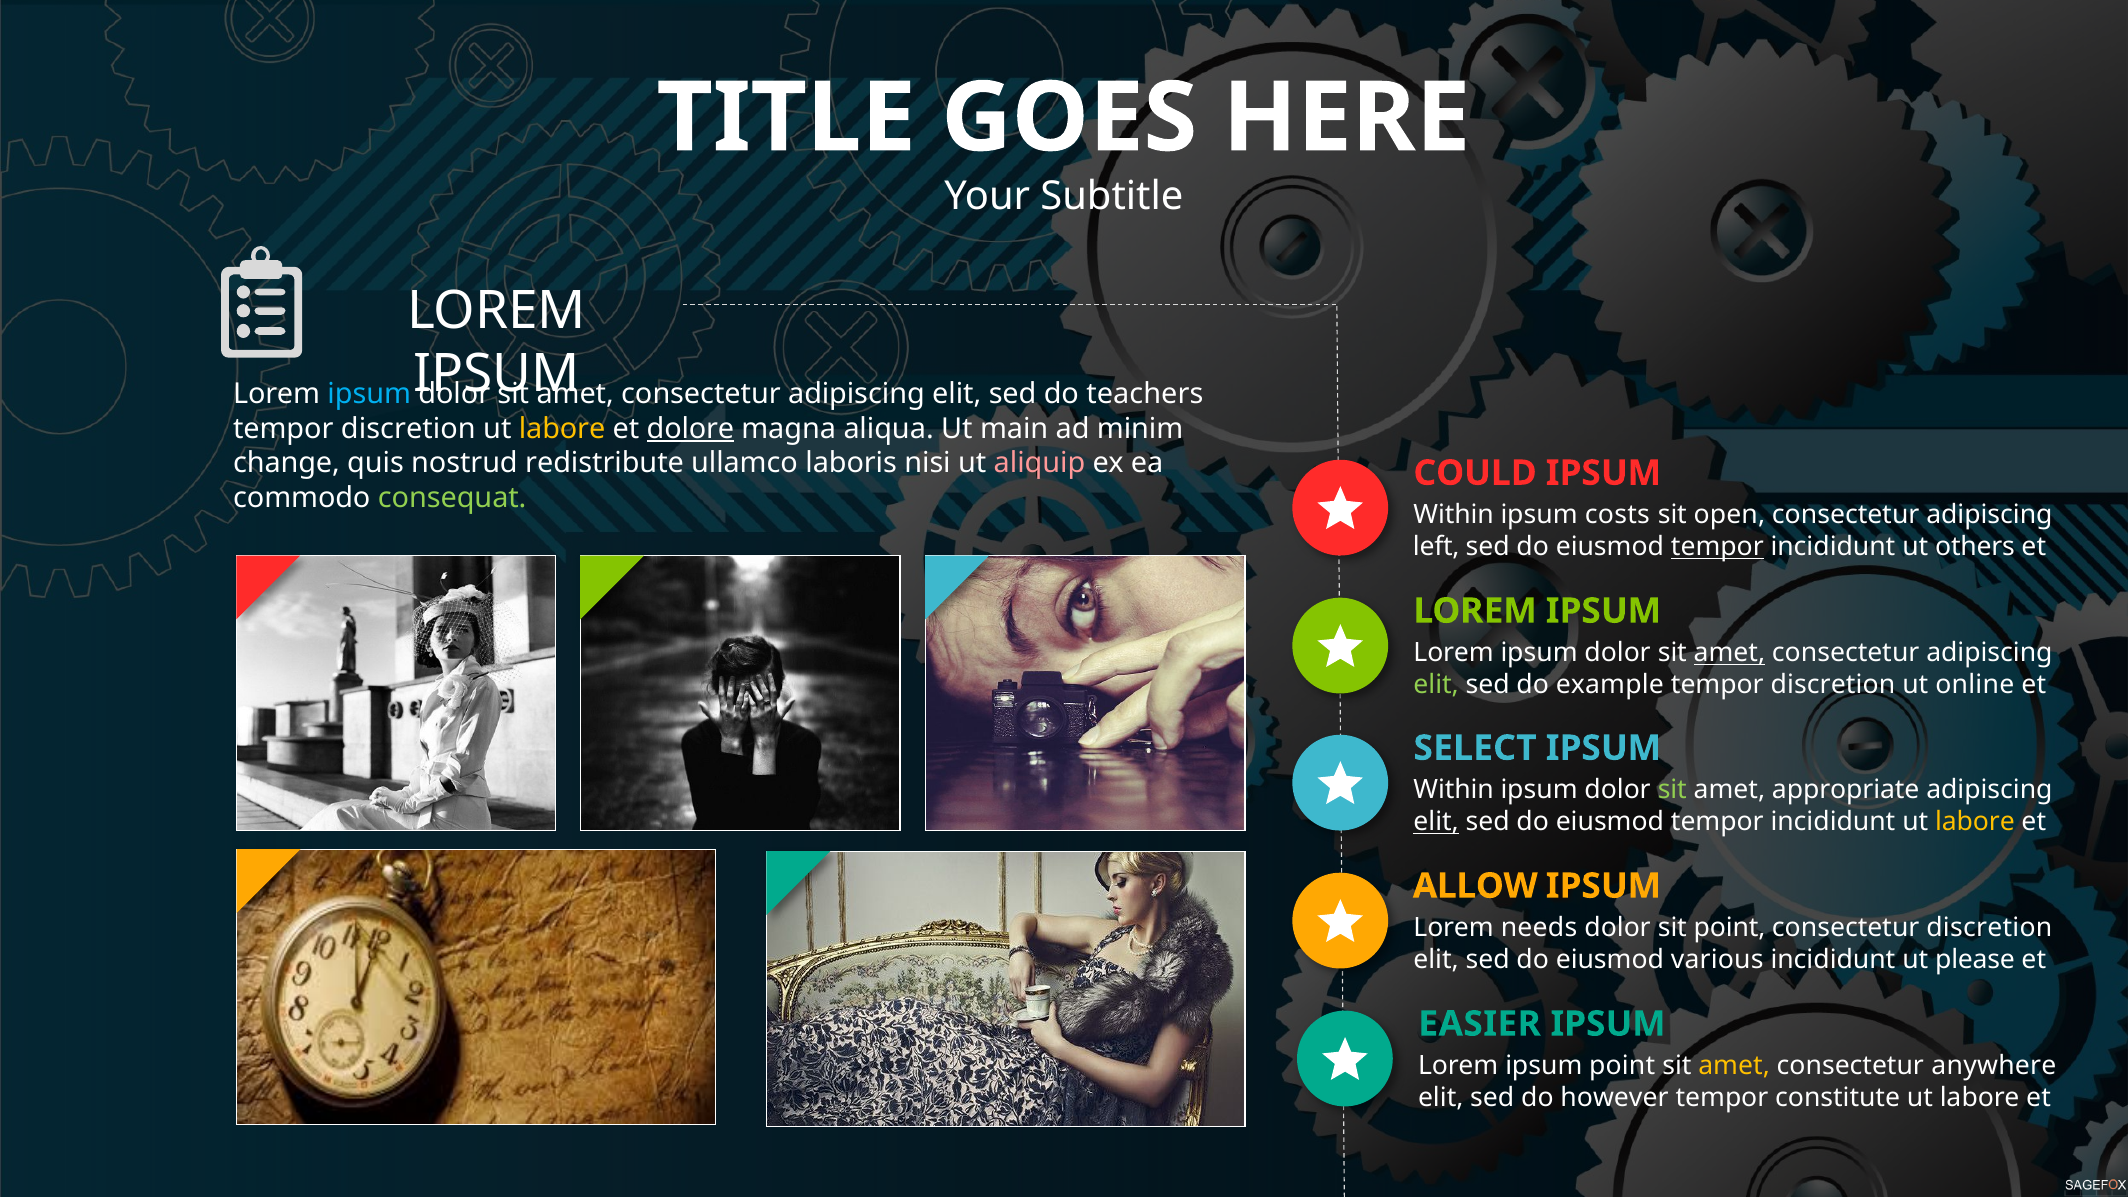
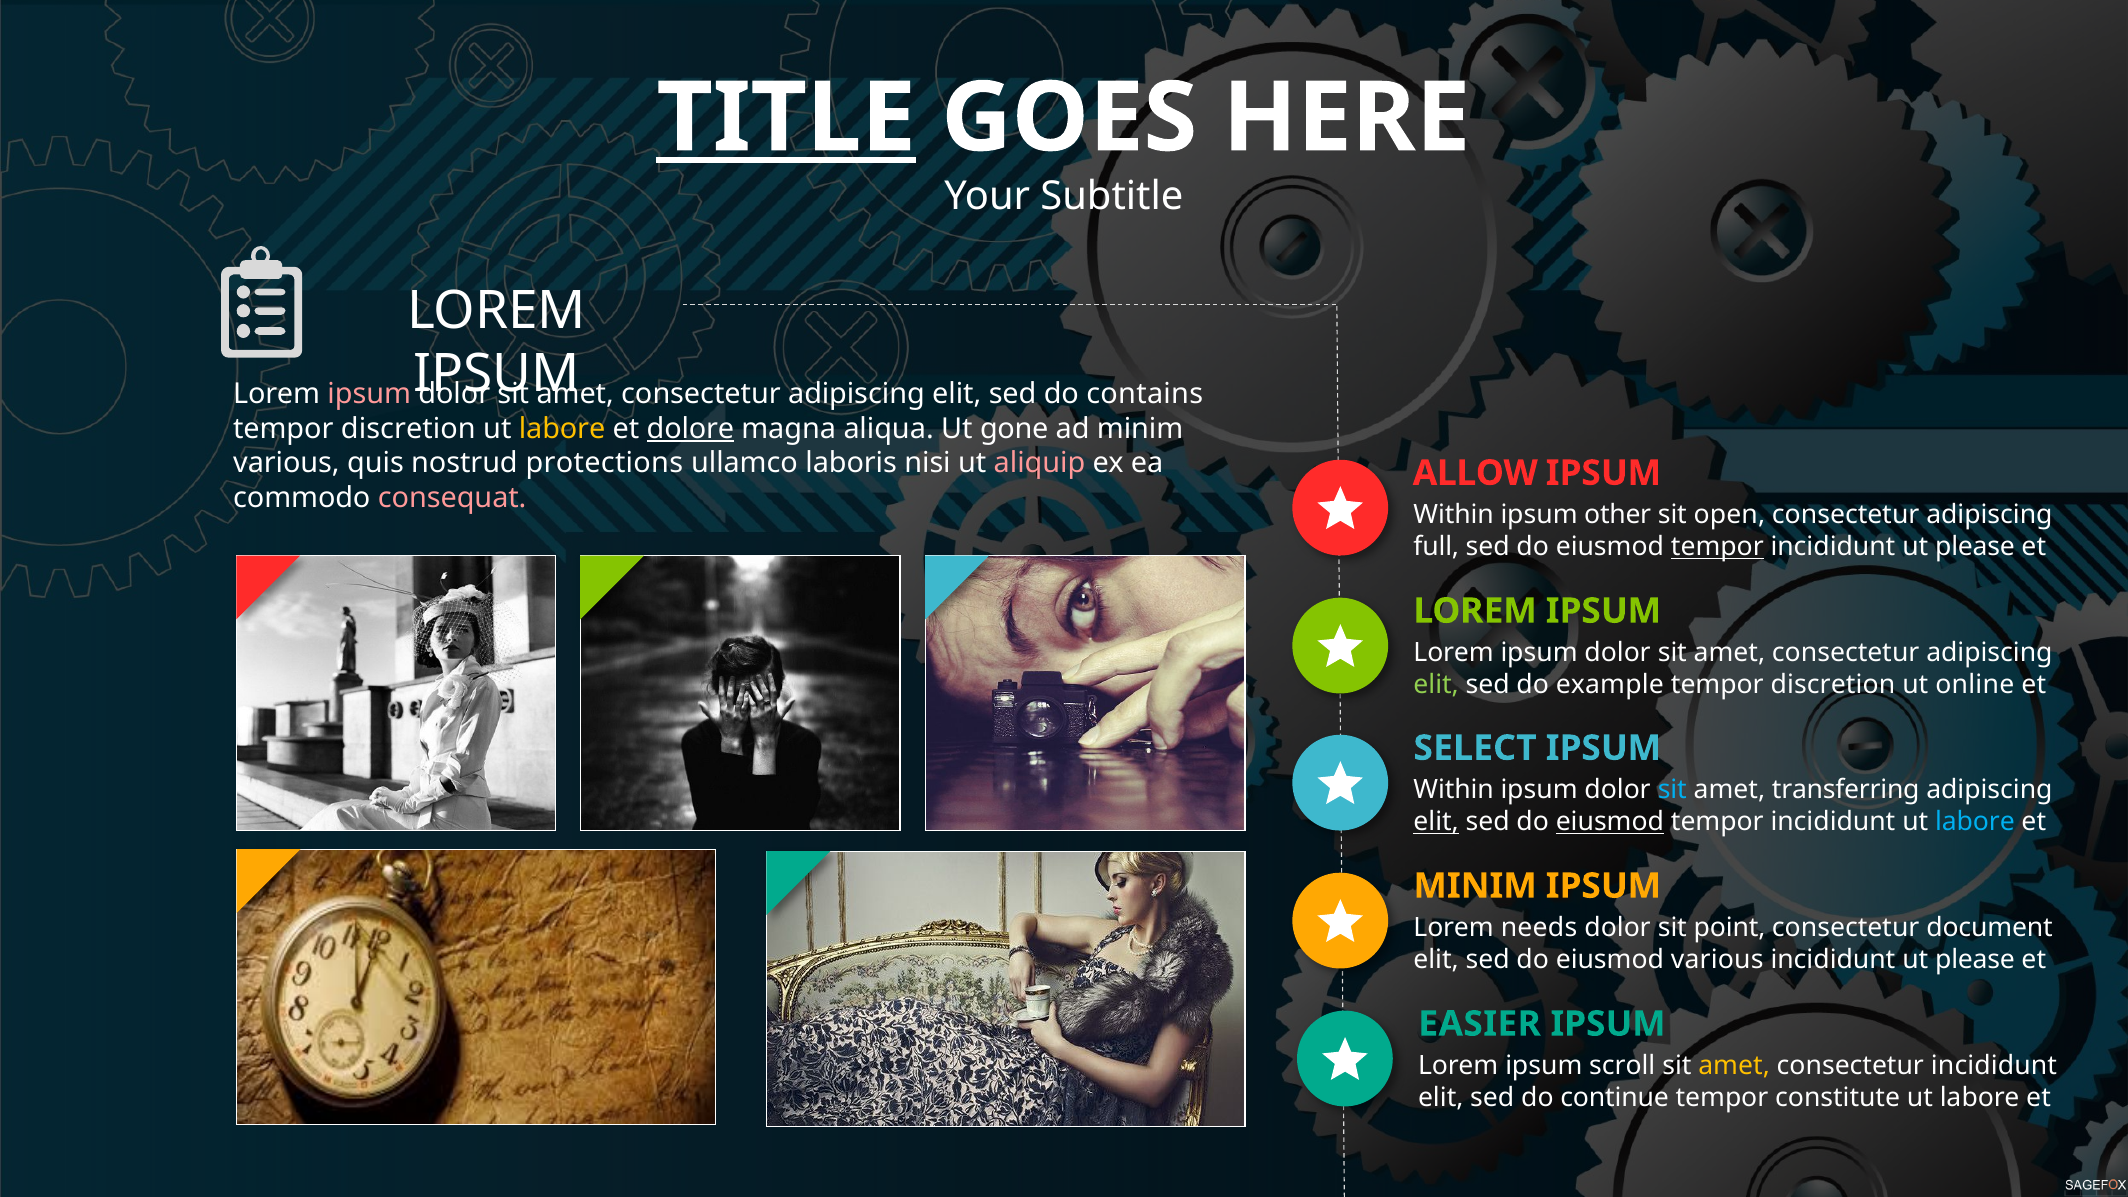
TITLE underline: none -> present (786, 118)
ipsum colour: light blue -> pink (369, 394)
teachers: teachers -> contains (1145, 394)
main: main -> gone (1014, 429)
change: change -> various (286, 463)
redistribute: redistribute -> protections (604, 463)
COULD: COULD -> ALLOW (1475, 473)
consequat colour: light green -> pink (452, 498)
costs: costs -> other (1618, 515)
left: left -> full (1436, 547)
others: others -> please (1975, 547)
amet underline: present -> none (1729, 653)
sit colour: light green -> light blue (1672, 790)
appropriate: appropriate -> transferring (1846, 790)
eiusmod underline: none -> present (1610, 822)
labore colour: yellow -> light blue (1975, 822)
ALLOW: ALLOW -> MINIM (1475, 886)
consectetur discretion: discretion -> document (1990, 928)
ipsum point: point -> scroll (1622, 1066)
consectetur anywhere: anywhere -> incididunt (1994, 1066)
however: however -> continue (1615, 1098)
